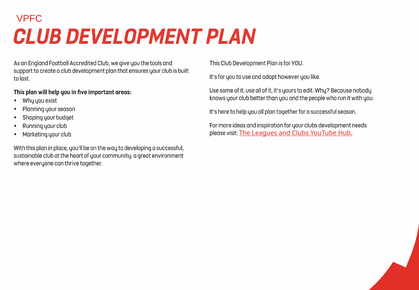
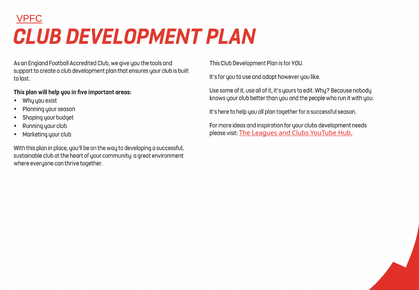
VPFC underline: none -> present (29, 19)
